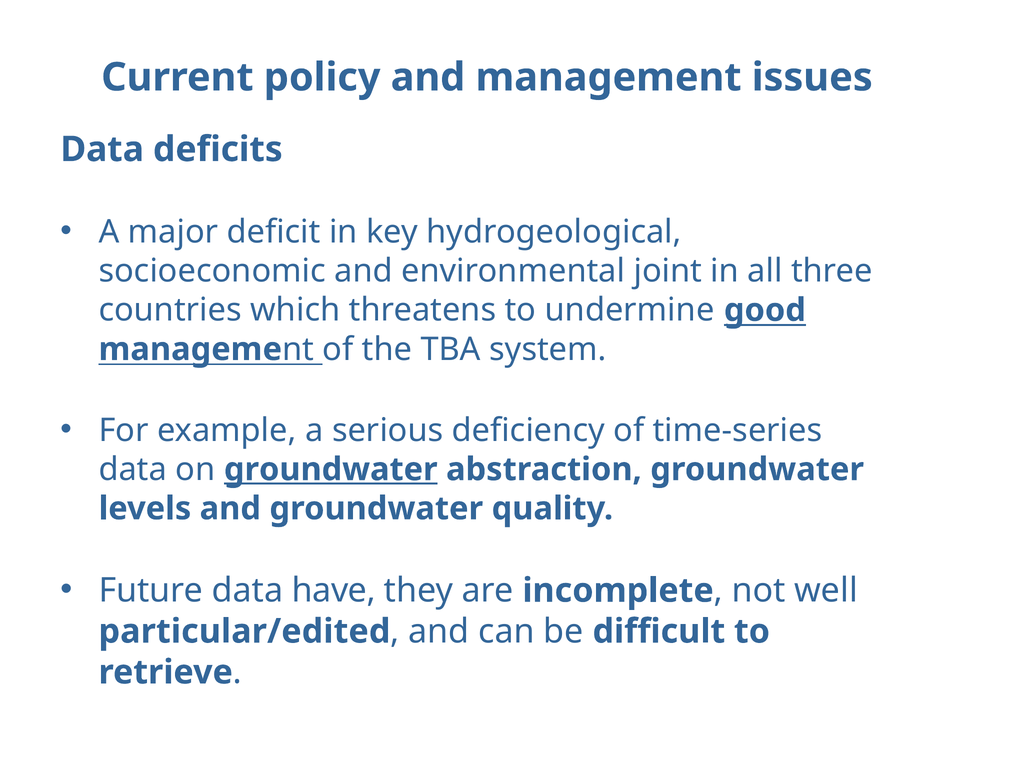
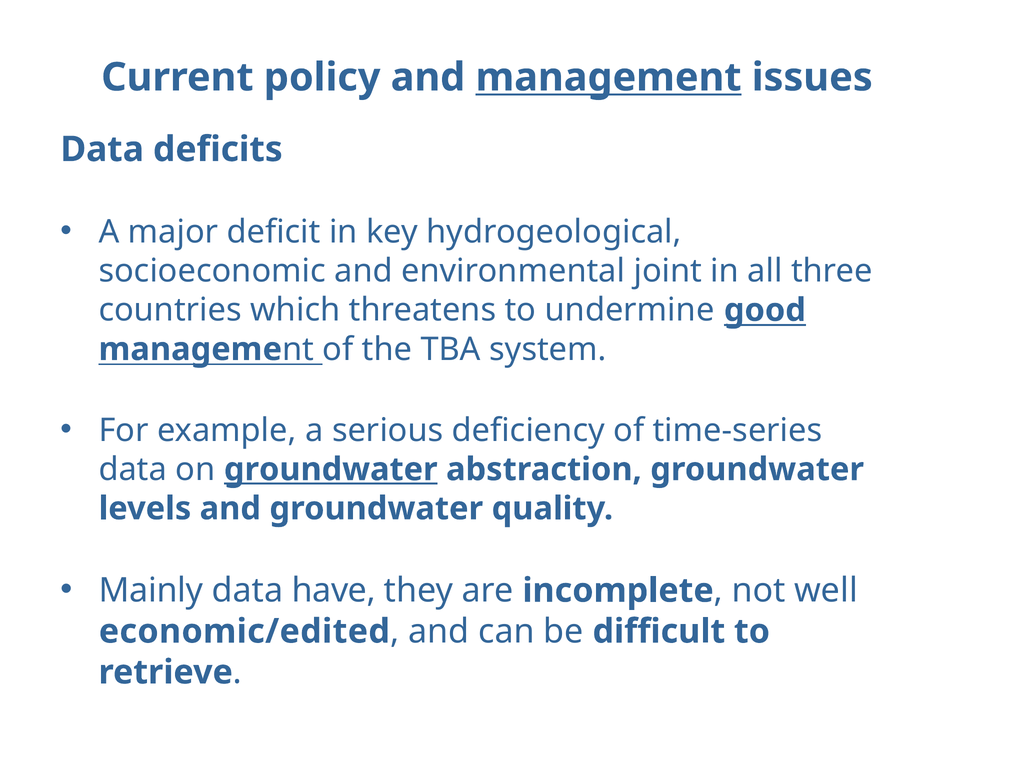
management underline: none -> present (609, 77)
Future: Future -> Mainly (151, 590)
particular/edited: particular/edited -> economic/edited (244, 631)
